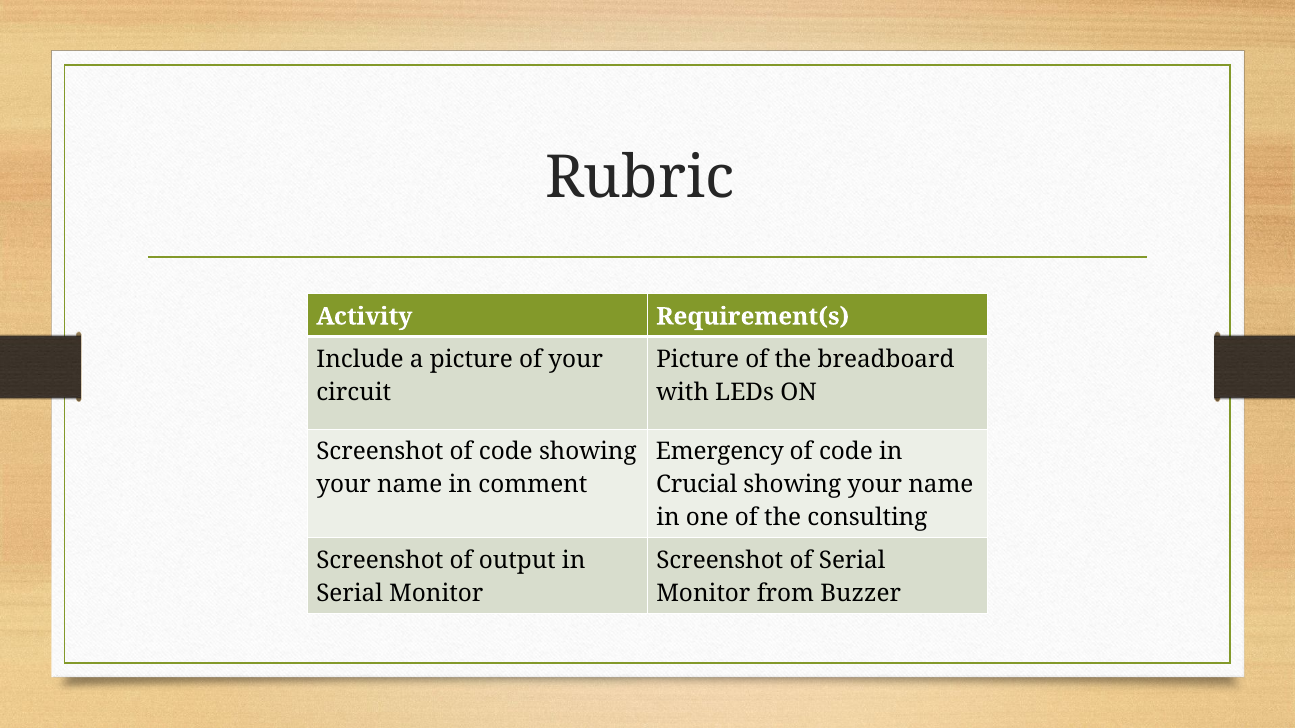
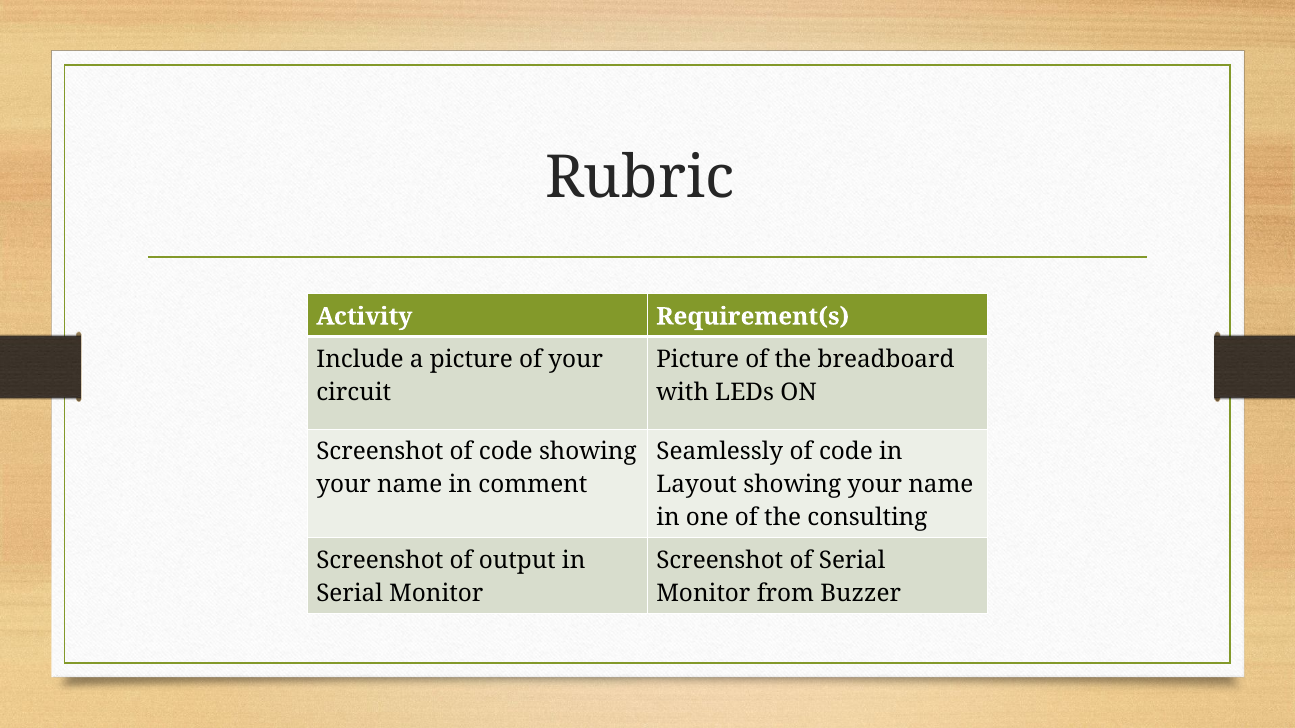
Emergency: Emergency -> Seamlessly (720, 452)
Crucial: Crucial -> Layout (697, 485)
